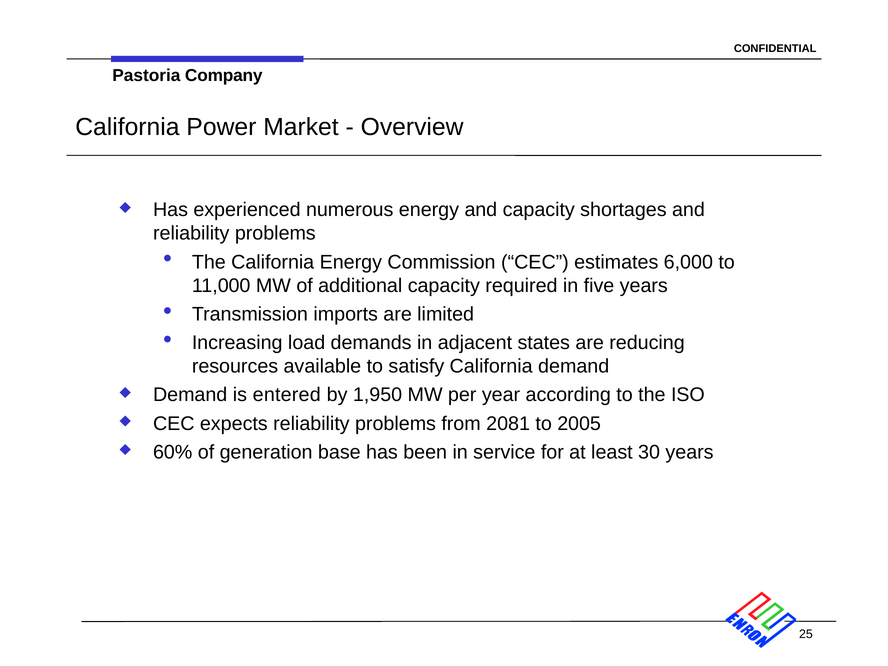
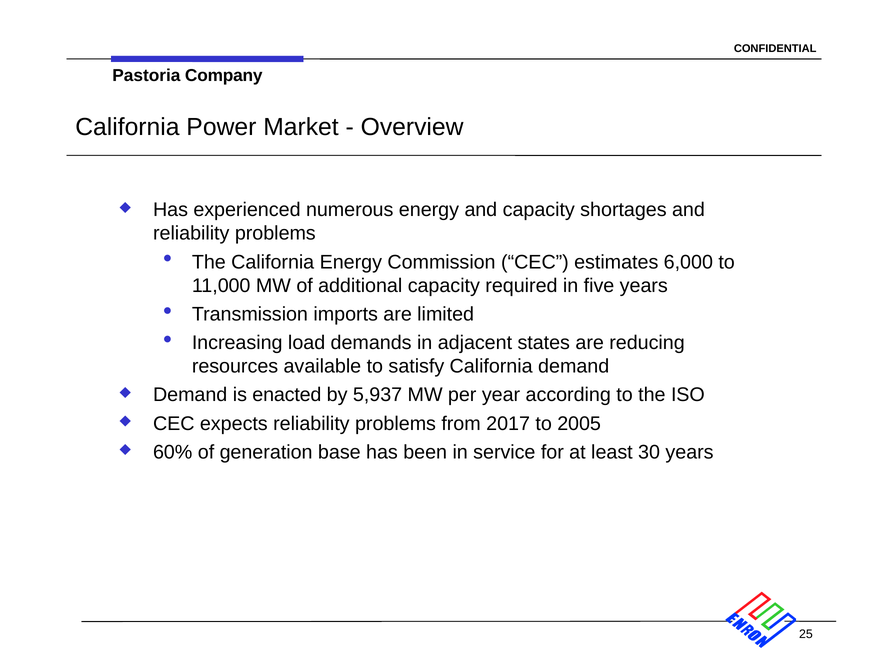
entered: entered -> enacted (287, 395)
1,950: 1,950 -> 5,937 (378, 395)
2081: 2081 -> 2017 (508, 424)
